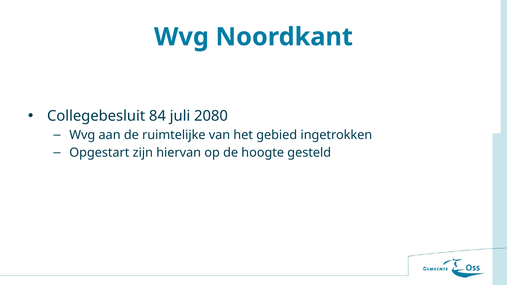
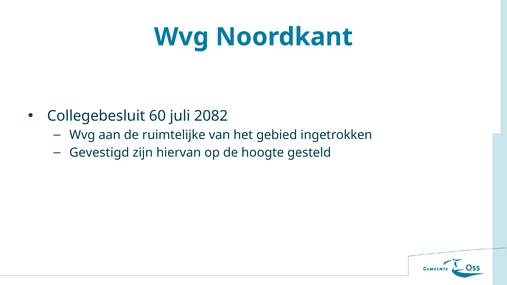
84: 84 -> 60 (157, 116)
2080: 2080 -> 2082 (211, 116)
Opgestart: Opgestart -> Gevestigd (99, 153)
